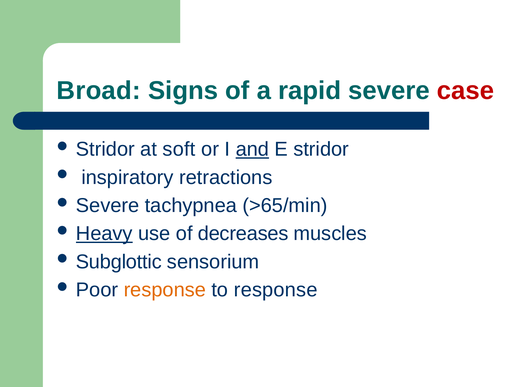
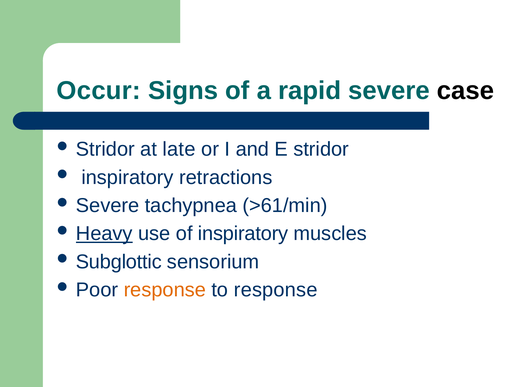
Broad: Broad -> Occur (99, 91)
case colour: red -> black (466, 91)
soft: soft -> late (179, 149)
and underline: present -> none (252, 149)
>65/min: >65/min -> >61/min (285, 205)
of decreases: decreases -> inspiratory (243, 233)
